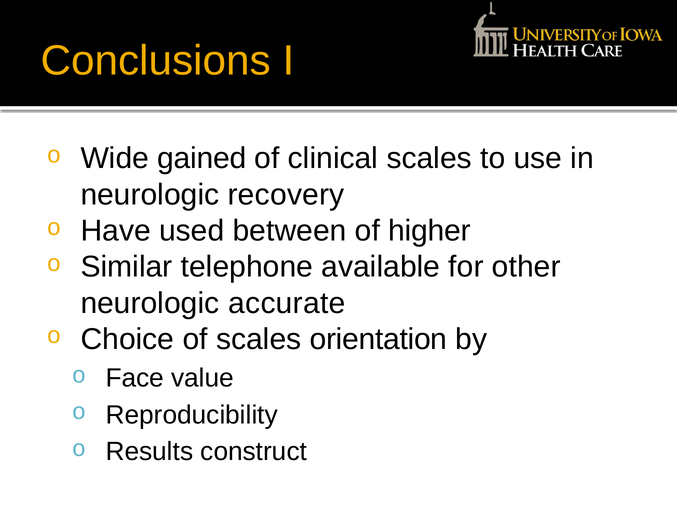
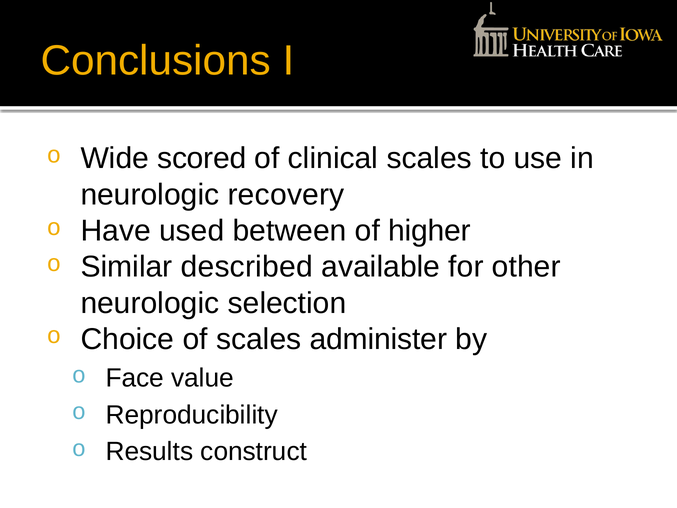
gained: gained -> scored (202, 158)
telephone: telephone -> described (247, 267)
accurate: accurate -> selection (287, 303)
orientation: orientation -> administer (378, 339)
